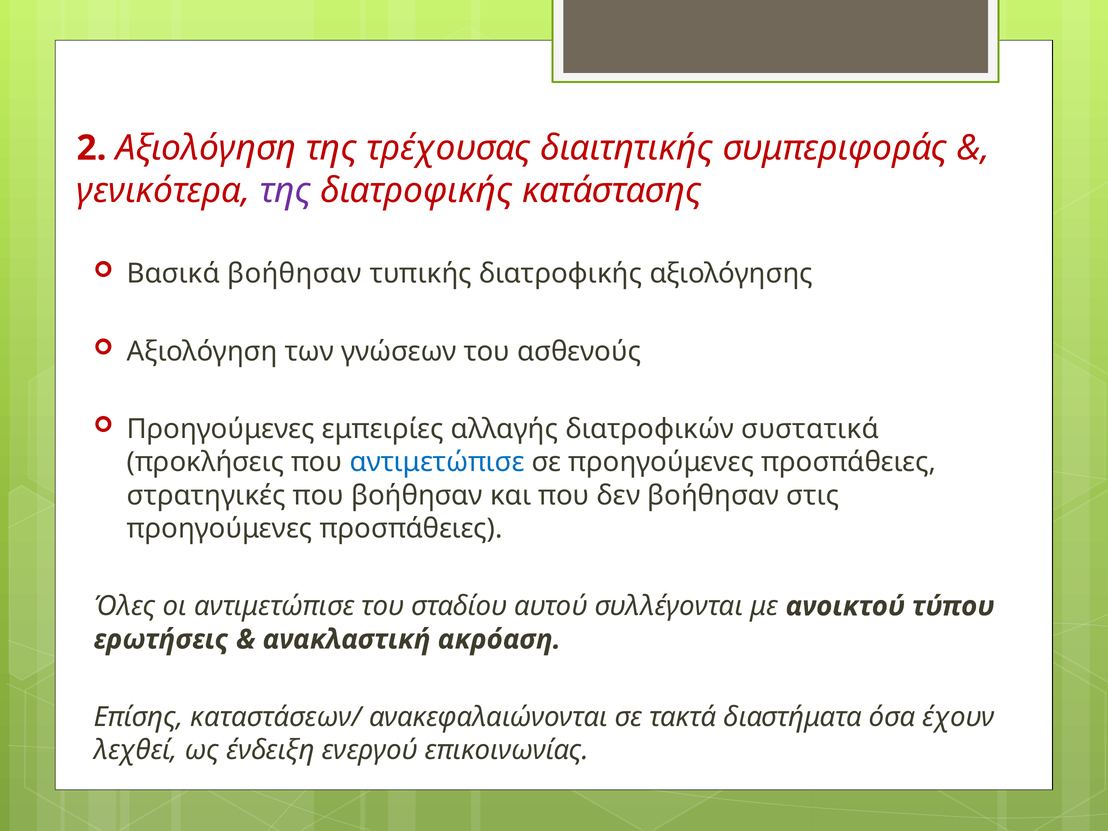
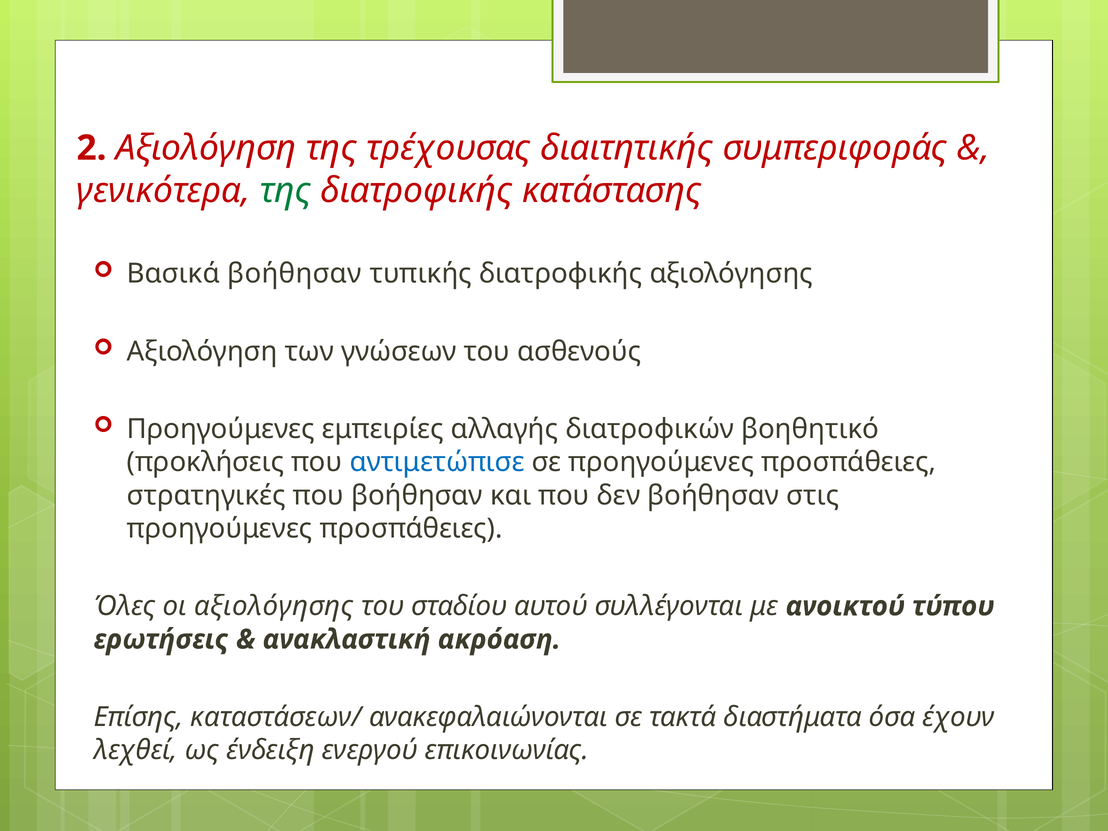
της colour: purple -> green (285, 191)
συστατικά: συστατικά -> βοηθητικό (810, 429)
οι αντιμετώπισε: αντιμετώπισε -> αξιολόγησης (274, 606)
